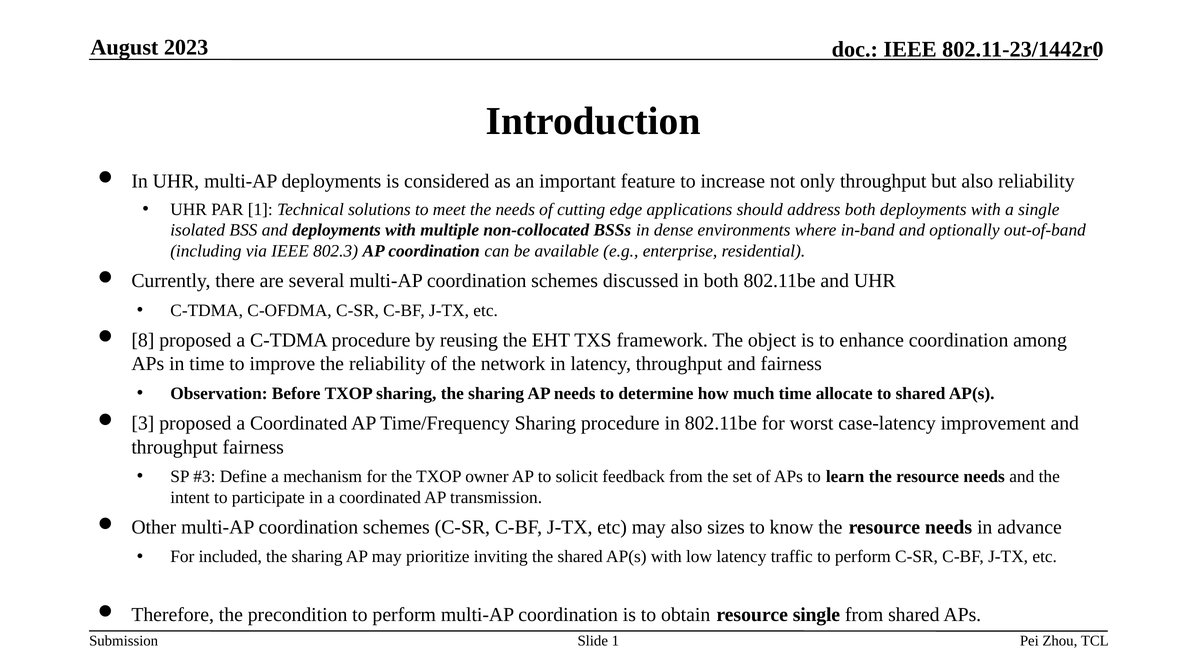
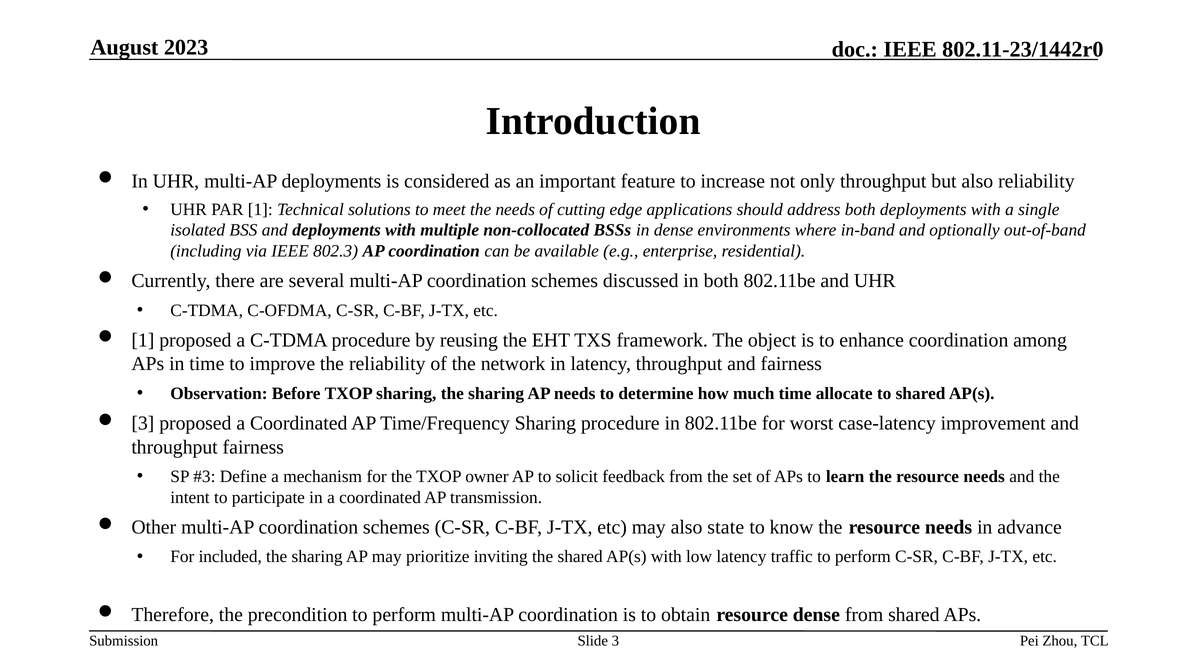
8: 8 -> 1 (143, 340)
sizes: sizes -> state (726, 527)
resource single: single -> dense (816, 615)
Slide 1: 1 -> 3 (615, 640)
